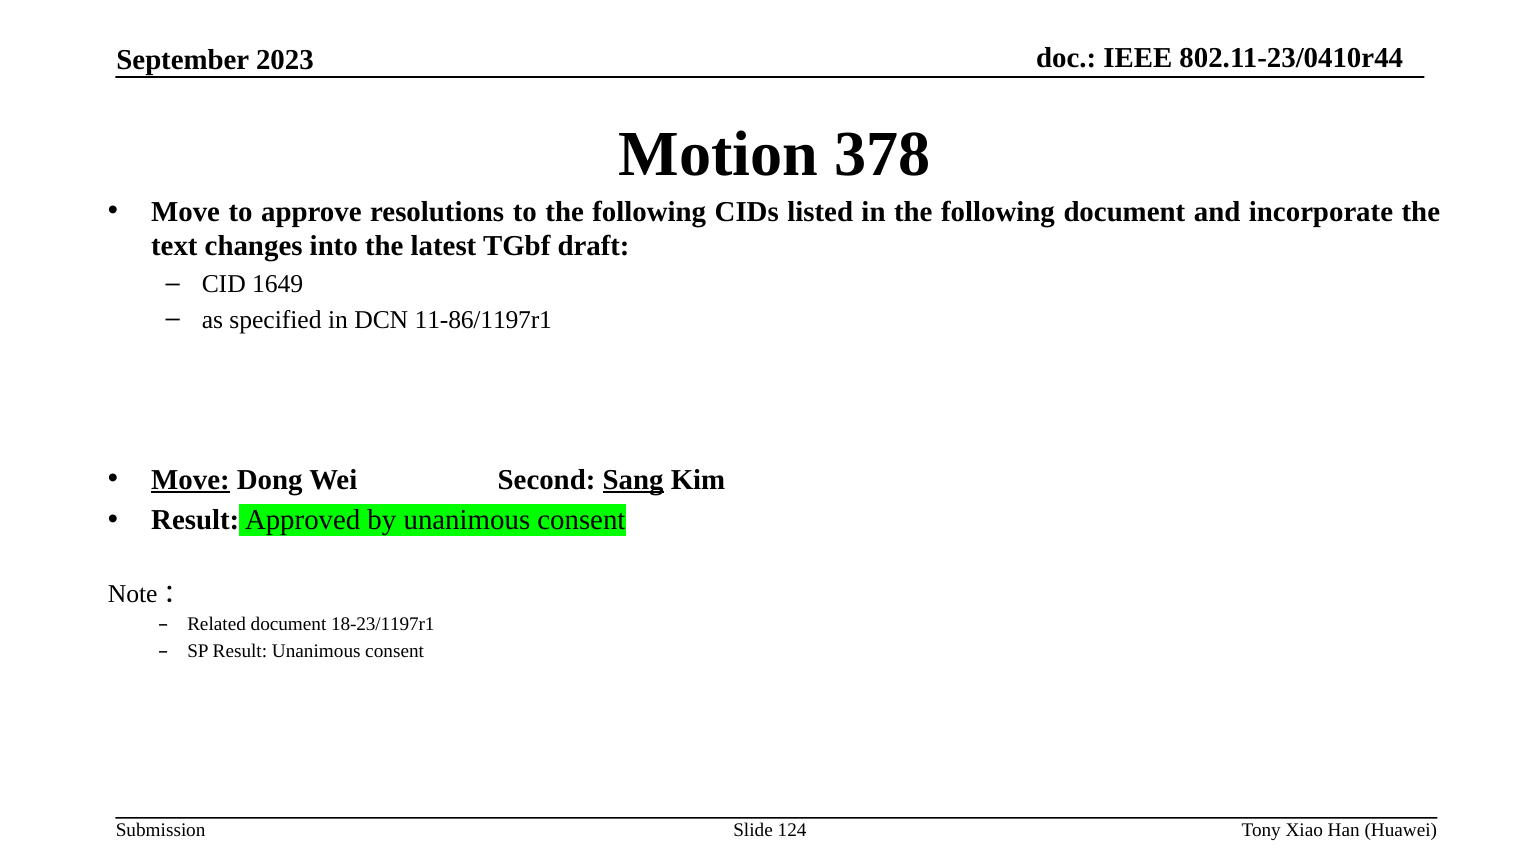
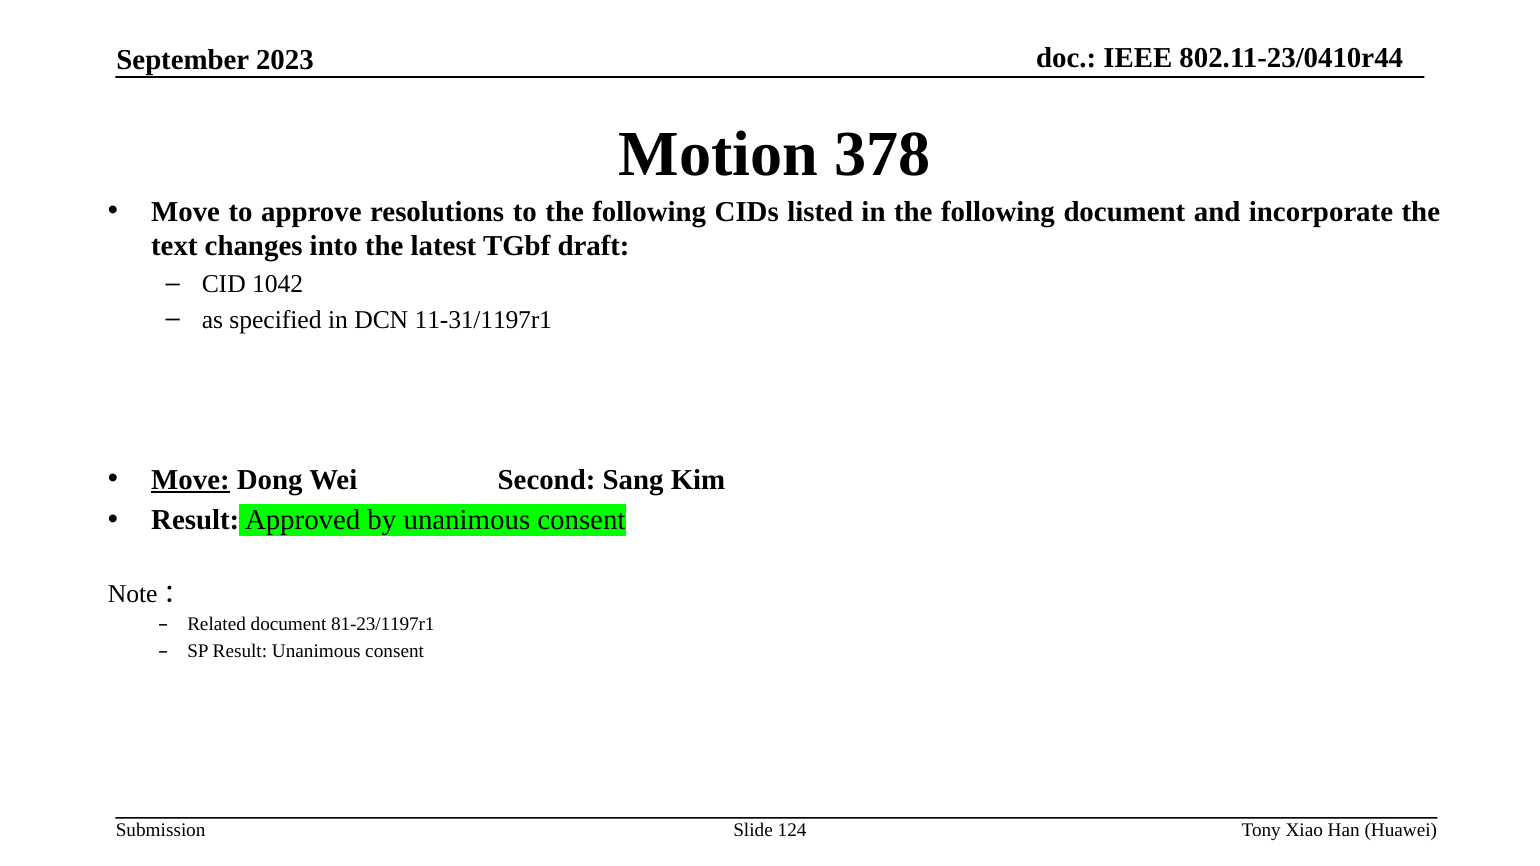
1649: 1649 -> 1042 (278, 284)
11-86/1197r1: 11-86/1197r1 -> 11-31/1197r1 (483, 320)
Sang underline: present -> none (633, 480)
18-23/1197r1: 18-23/1197r1 -> 81-23/1197r1 (383, 624)
